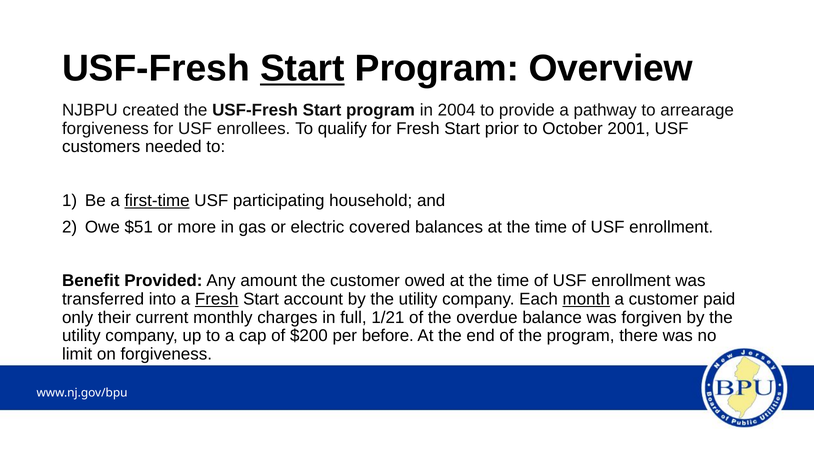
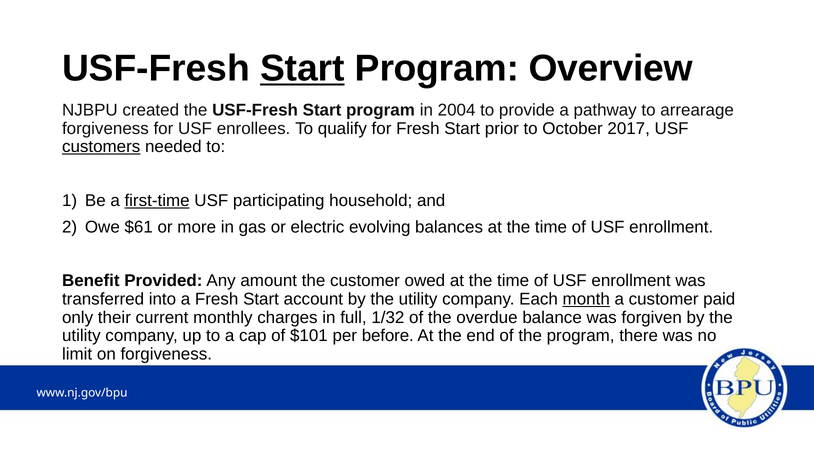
2001: 2001 -> 2017 (629, 128)
customers underline: none -> present (101, 147)
$51: $51 -> $61 (139, 227)
covered: covered -> evolving (380, 227)
Fresh underline: present -> none (217, 299)
1/21: 1/21 -> 1/32 (388, 317)
$200: $200 -> $101 (309, 336)
